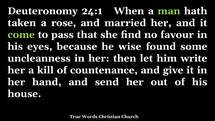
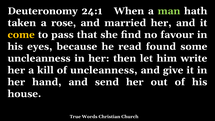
come colour: light green -> yellow (21, 35)
wise: wise -> read (130, 46)
of countenance: countenance -> uncleanness (104, 70)
